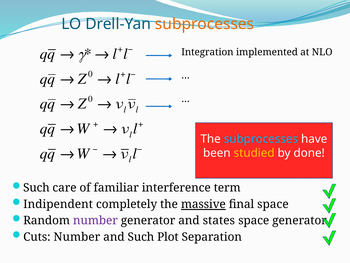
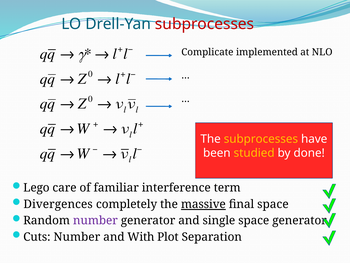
subprocesses colour: orange -> red (205, 24)
Integration: Integration -> Complicate (207, 52)
subprocesses colour: light blue -> yellow (261, 139)
Such: Such -> Lego (36, 187)
Indipendent: Indipendent -> Divergences (58, 204)
states: states -> single (219, 220)
and Such: Such -> With (141, 236)
